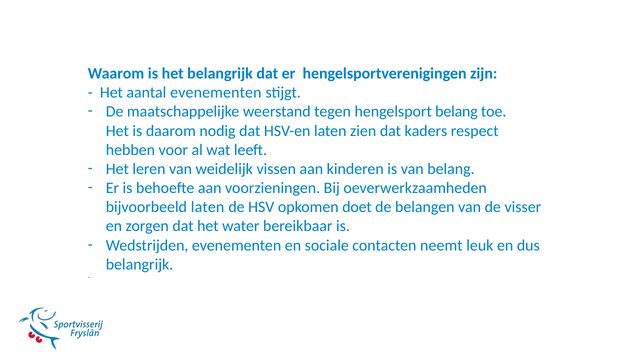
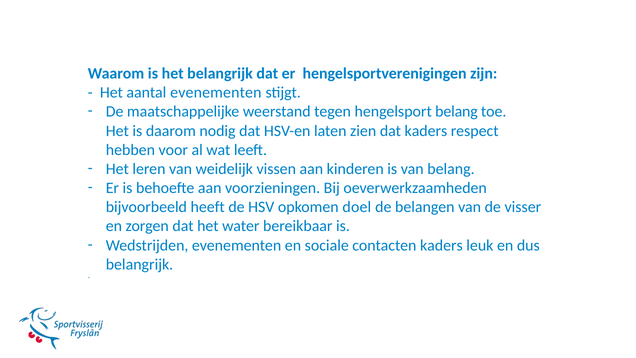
bijvoorbeeld laten: laten -> heeft (208, 207)
doet: doet -> doel (357, 207)
contacten neemt: neemt -> kaders (441, 245)
